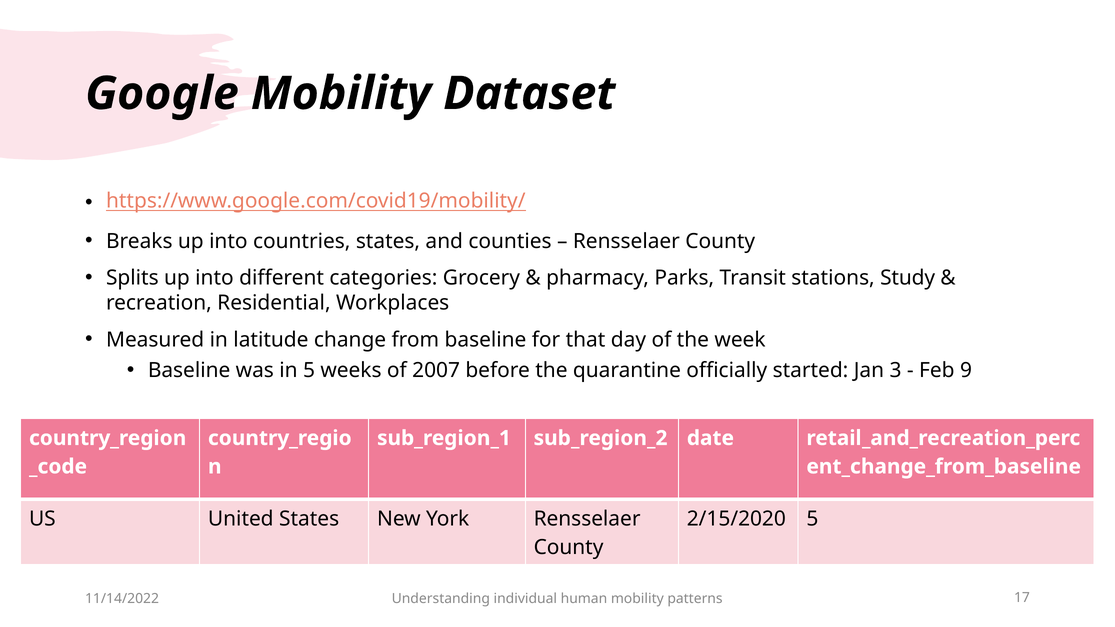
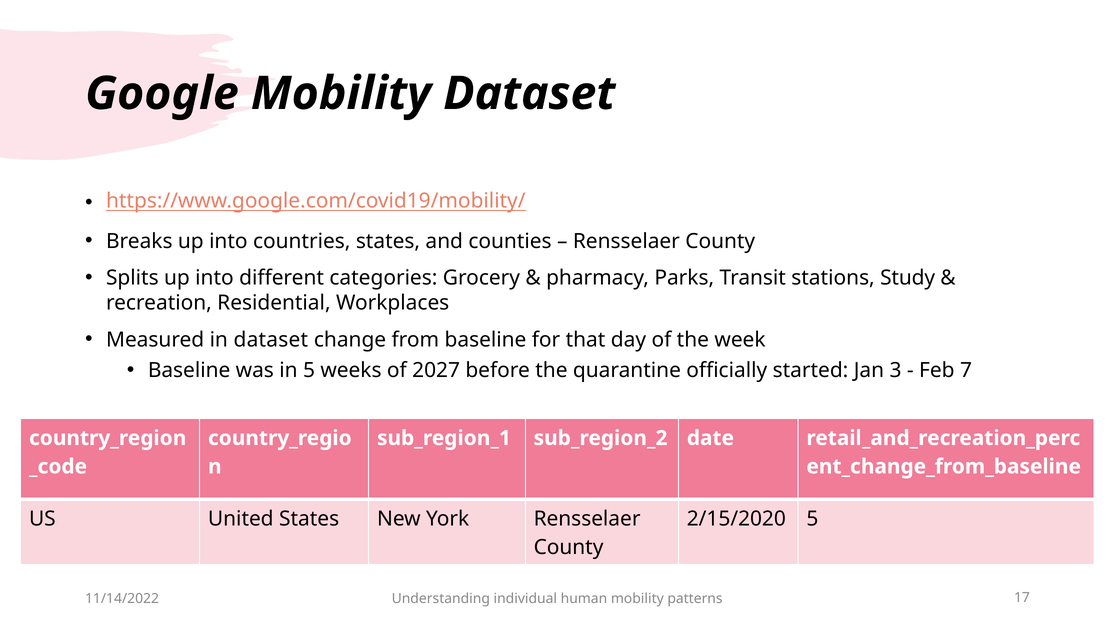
in latitude: latitude -> dataset (271, 340)
2007: 2007 -> 2027 (436, 371)
9: 9 -> 7 (966, 371)
